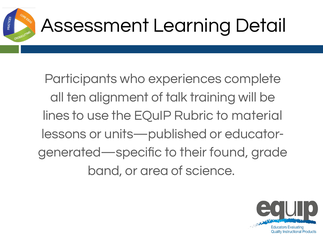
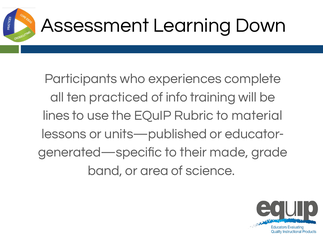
Detail: Detail -> Down (261, 25)
alignment: alignment -> practiced (119, 97)
talk: talk -> info (177, 97)
found: found -> made (229, 152)
